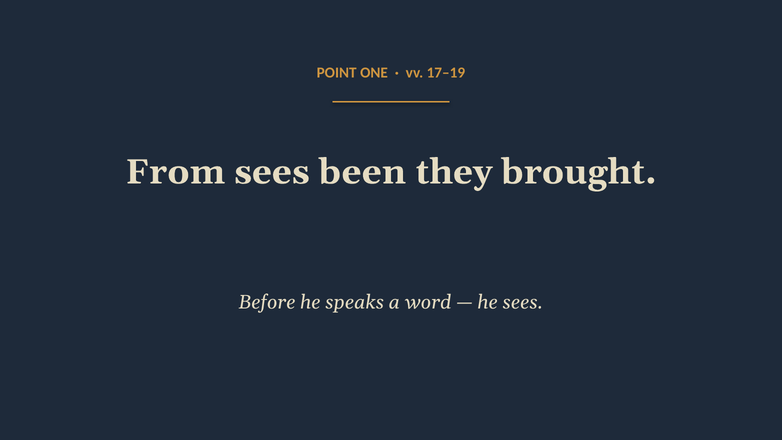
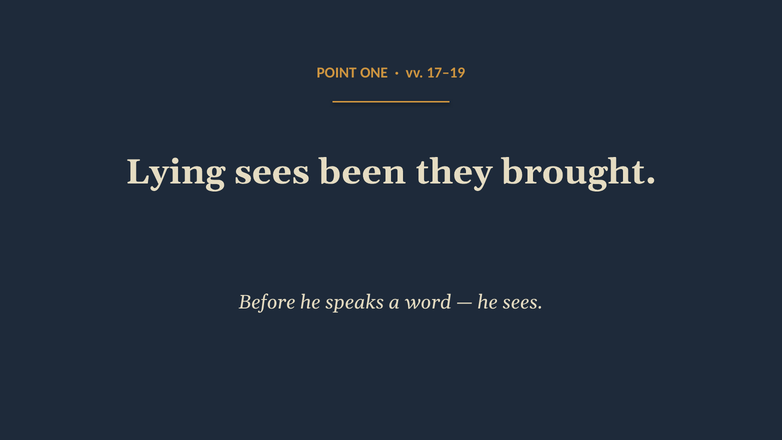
From: From -> Lying (175, 172)
